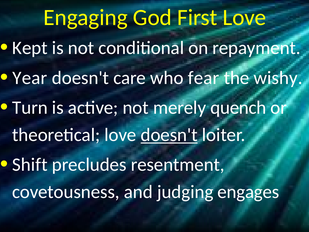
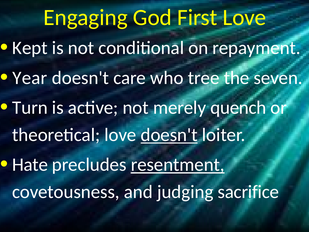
fear: fear -> tree (204, 78)
wishy: wishy -> seven (278, 78)
Shift: Shift -> Hate (30, 165)
resentment underline: none -> present (178, 165)
engages: engages -> sacrifice (248, 192)
